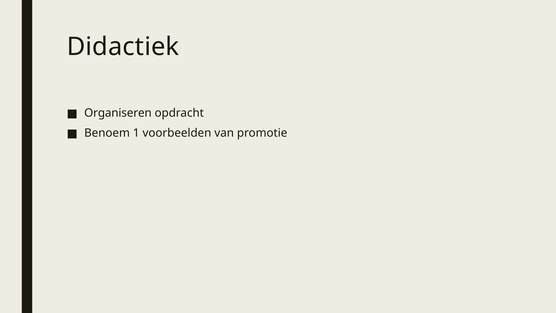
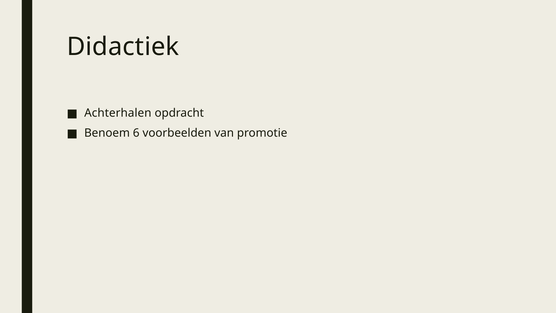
Organiseren: Organiseren -> Achterhalen (118, 113)
1: 1 -> 6 (136, 133)
